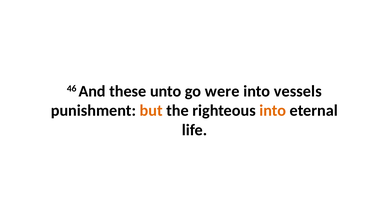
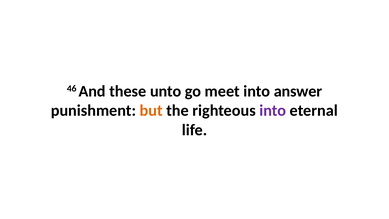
were: were -> meet (222, 91)
vessels: vessels -> answer (298, 91)
into colour: orange -> purple (273, 111)
